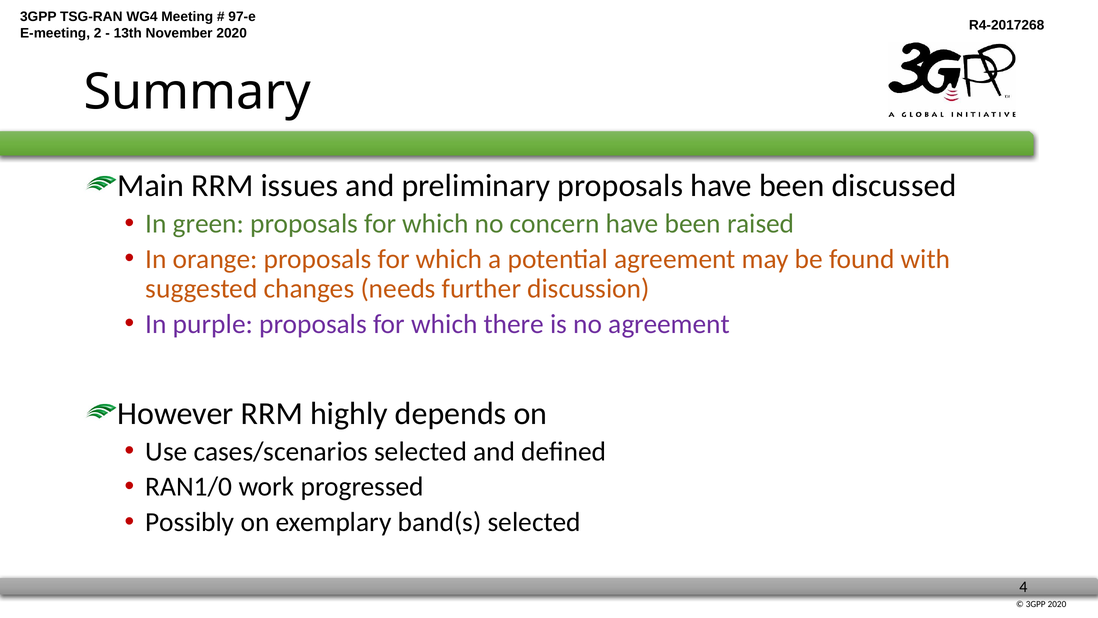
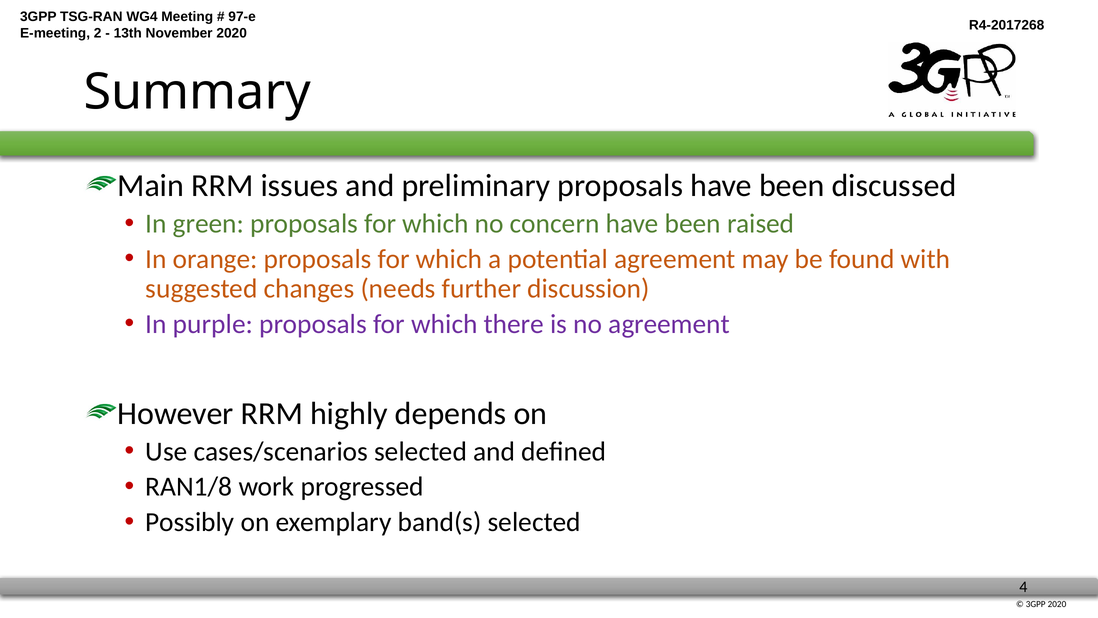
RAN1/0: RAN1/0 -> RAN1/8 (189, 487)
